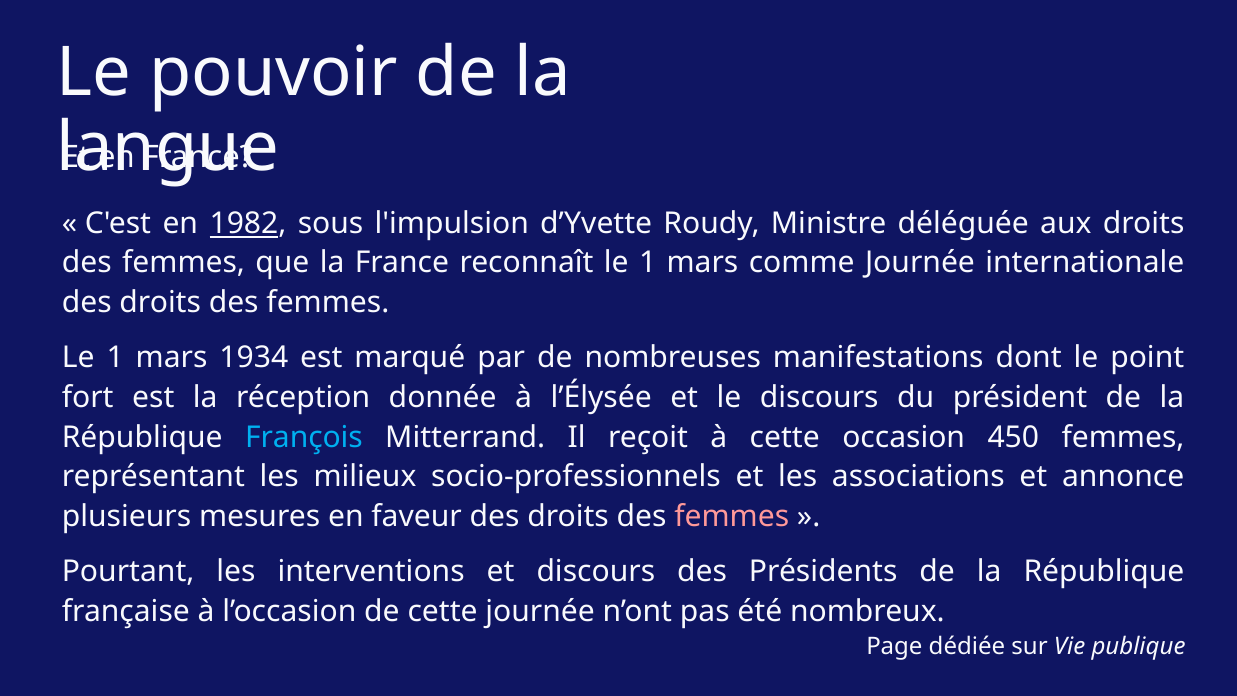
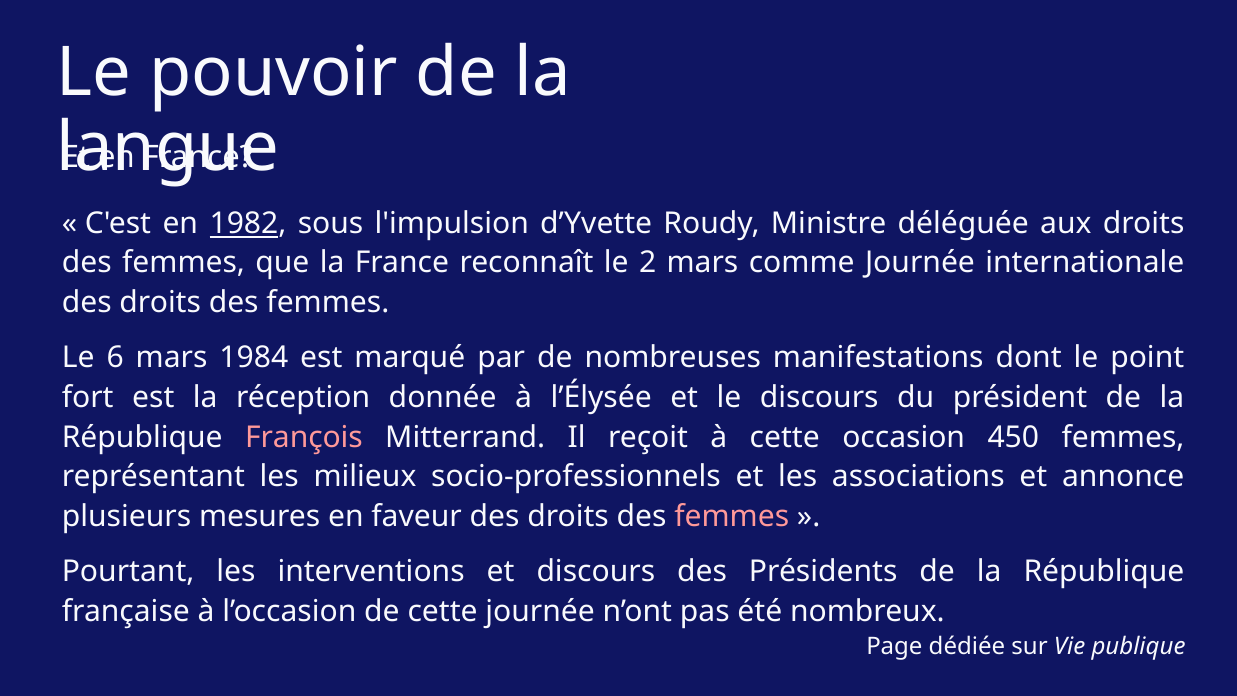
reconnaît le 1: 1 -> 2 (648, 263)
1: 1 -> 6 (115, 358)
1934: 1934 -> 1984 (254, 358)
François colour: light blue -> pink (304, 437)
